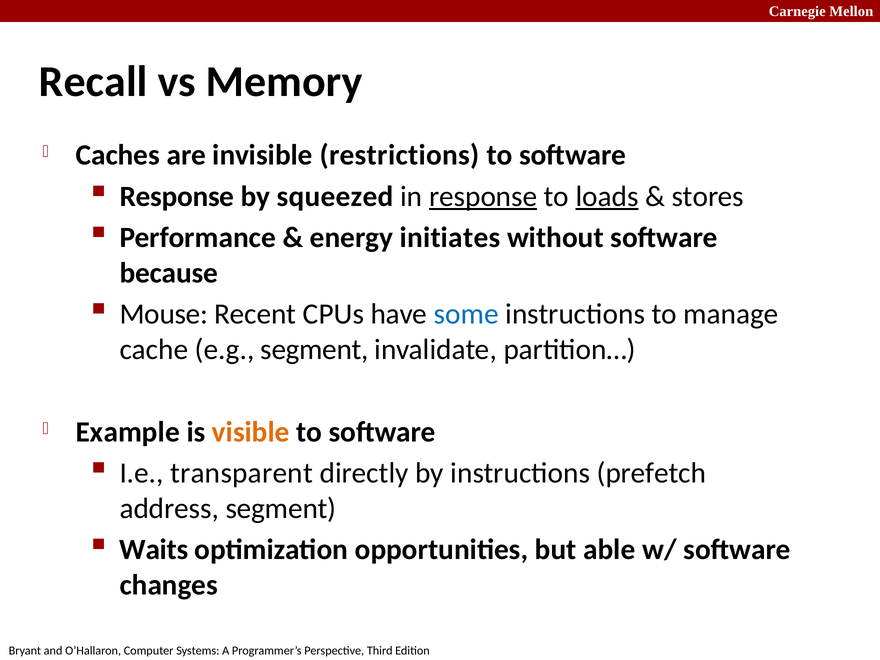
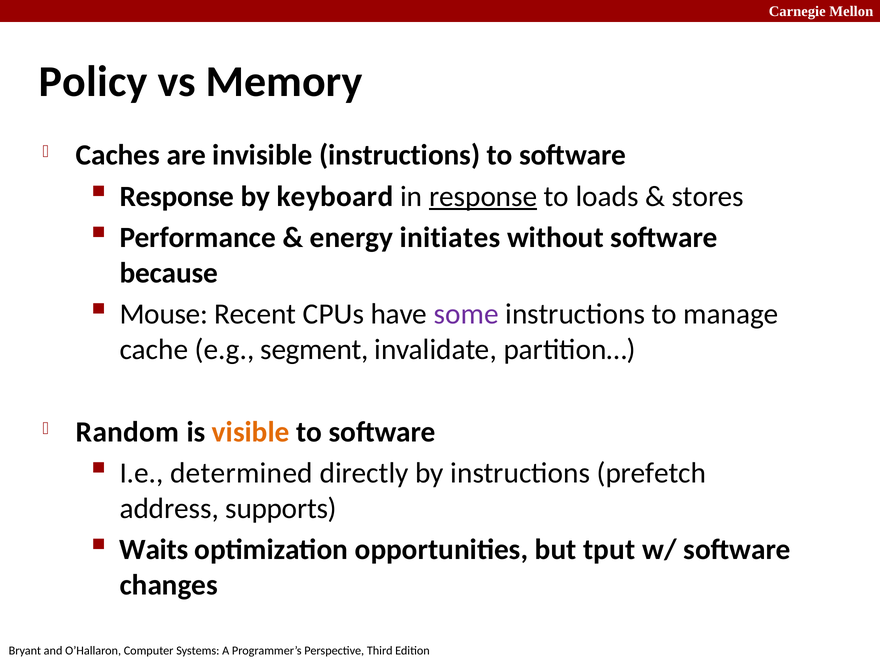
Recall: Recall -> Policy (93, 82)
invisible restrictions: restrictions -> instructions (400, 155)
squeezed: squeezed -> keyboard (335, 196)
loads underline: present -> none (607, 196)
some colour: blue -> purple (466, 314)
Example: Example -> Random (128, 432)
transparent: transparent -> determined (242, 473)
address segment: segment -> supports (281, 508)
able: able -> tput (609, 550)
